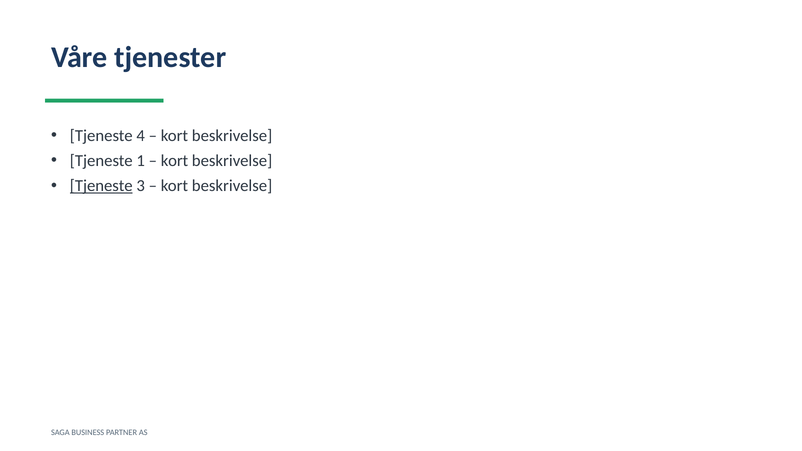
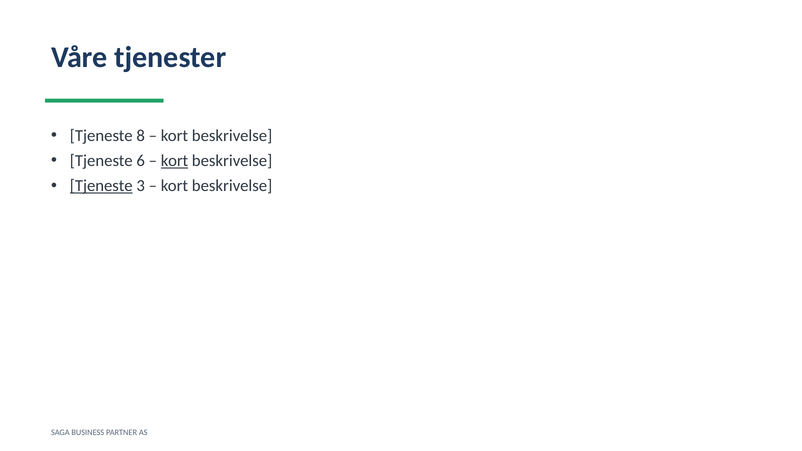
4: 4 -> 8 (141, 136)
1: 1 -> 6 (141, 161)
kort underline: none -> present (174, 161)
